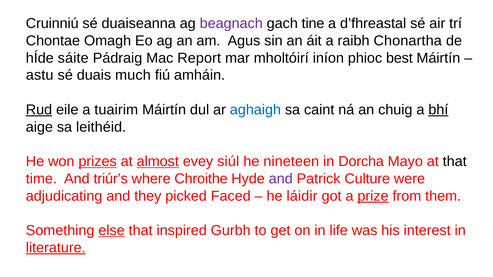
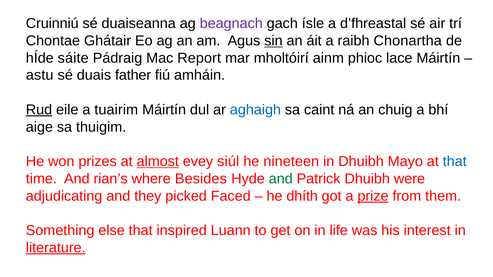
tine: tine -> ísle (313, 24)
Omagh: Omagh -> Ghátair (108, 41)
sin underline: none -> present (273, 41)
iníon: iníon -> ainm (328, 58)
best: best -> lace (399, 58)
much: much -> father (133, 75)
bhí underline: present -> none (438, 110)
leithéid: leithéid -> thuigim (101, 127)
prizes underline: present -> none (98, 162)
in Dorcha: Dorcha -> Dhuibh (361, 162)
that colour: black -> blue (455, 162)
triúr’s: triúr’s -> rian’s (111, 179)
Chroithe: Chroithe -> Besides (201, 179)
and colour: purple -> green (281, 179)
Patrick Culture: Culture -> Dhuibh (367, 179)
láidir: láidir -> dhíth (302, 196)
else underline: present -> none (112, 231)
Gurbh: Gurbh -> Luann (231, 231)
